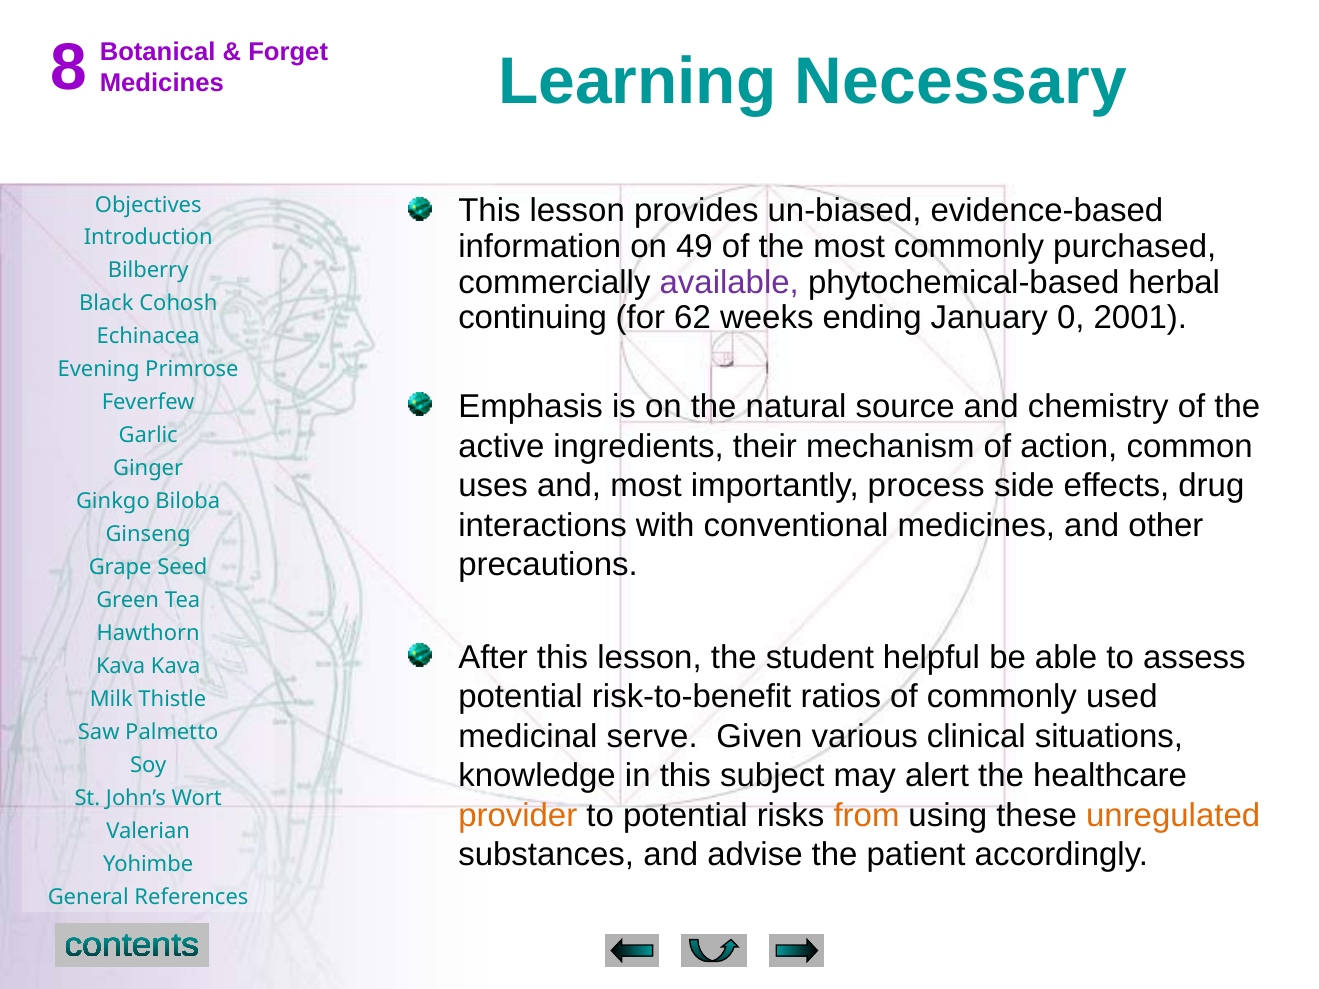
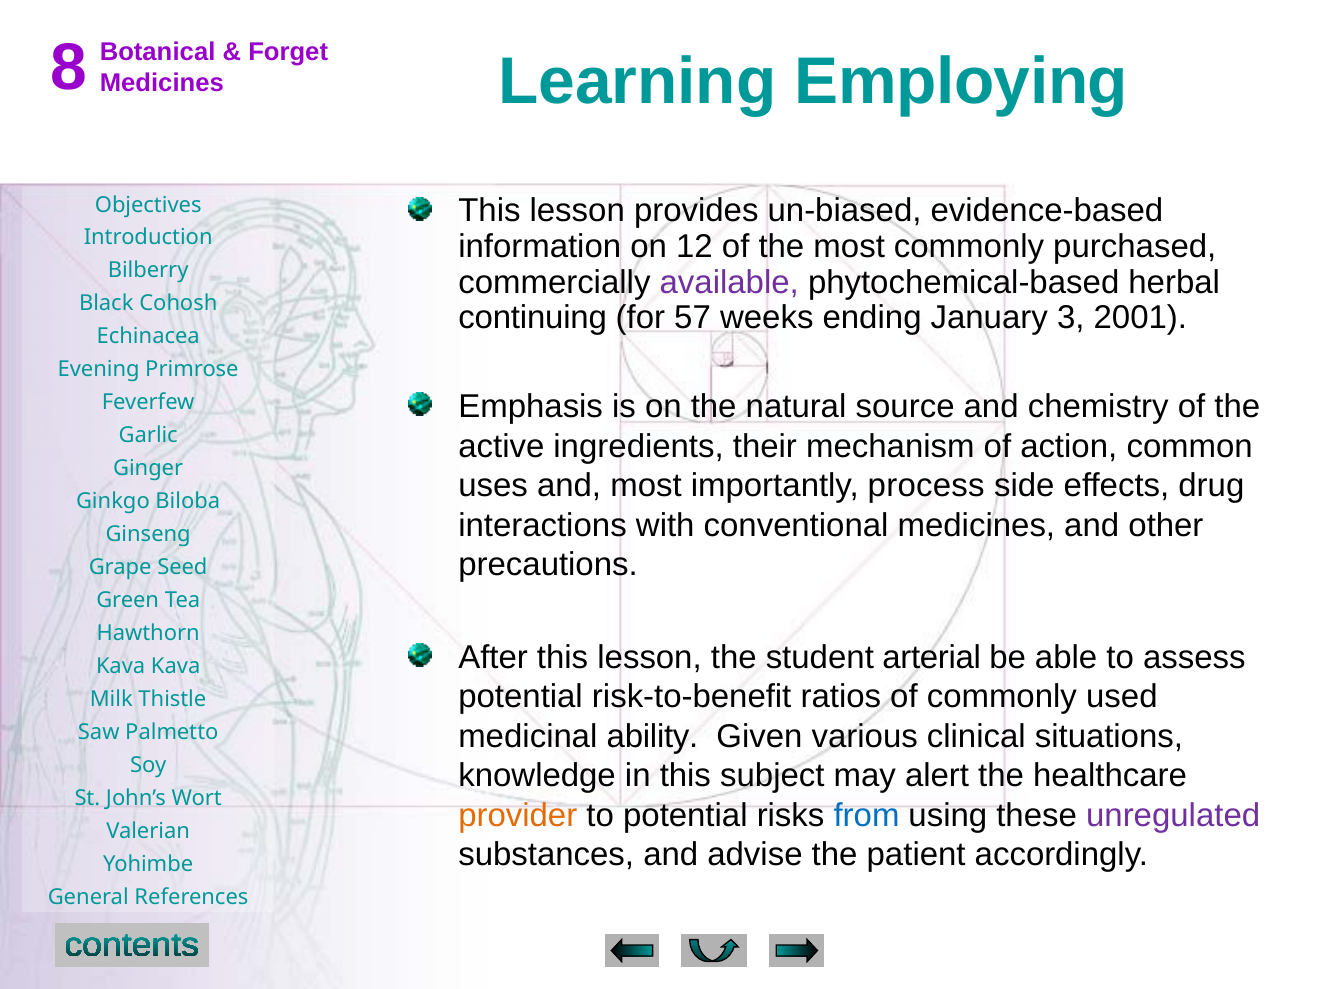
Necessary: Necessary -> Employing (961, 82)
49: 49 -> 12 (694, 247)
62: 62 -> 57 (693, 318)
0: 0 -> 3 (1071, 318)
helpful: helpful -> arterial (932, 657)
serve: serve -> ability (653, 737)
from colour: orange -> blue (867, 816)
unregulated colour: orange -> purple (1173, 816)
